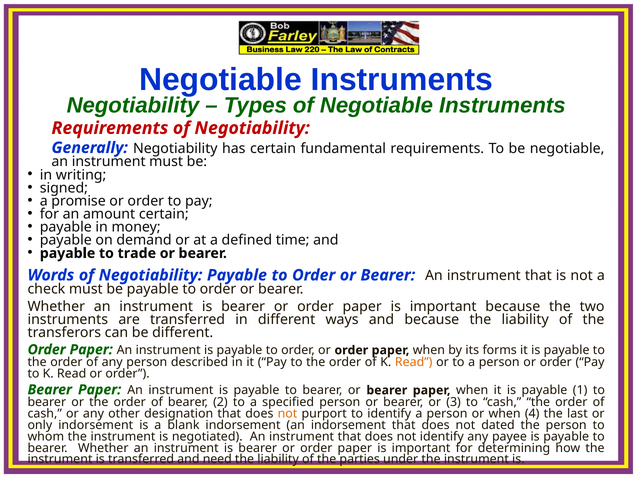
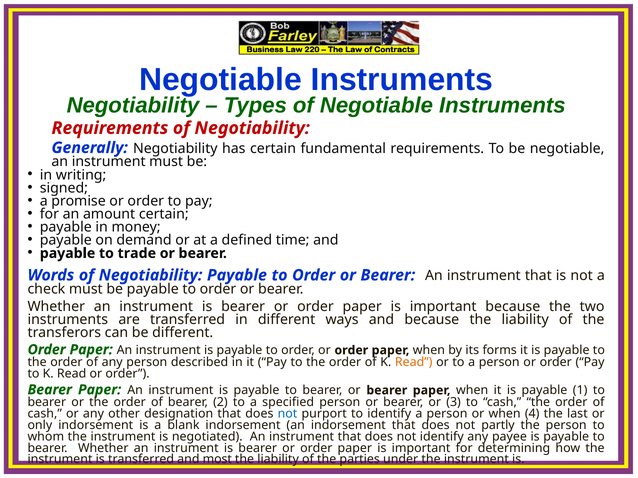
not colour: orange -> blue (287, 414)
dated: dated -> partly (498, 425)
need: need -> most (217, 460)
